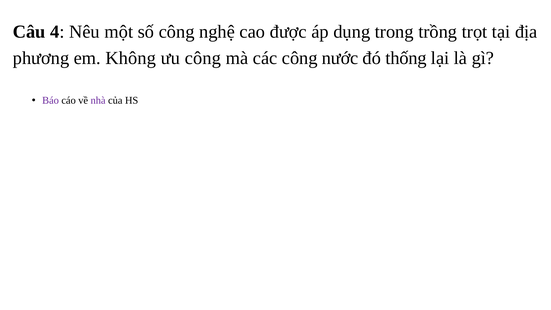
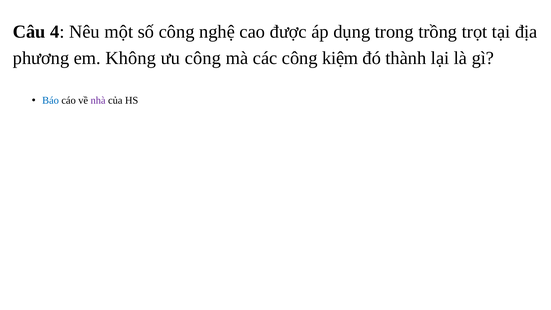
nước: nước -> kiệm (340, 58)
thống: thống -> thành (406, 58)
Báo colour: purple -> blue (51, 101)
